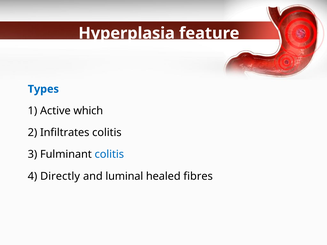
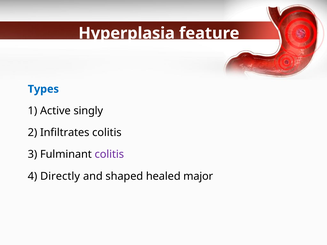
which: which -> singly (88, 111)
colitis colour: blue -> purple (109, 155)
luminal: luminal -> shaped (124, 176)
fibres: fibres -> major (198, 176)
